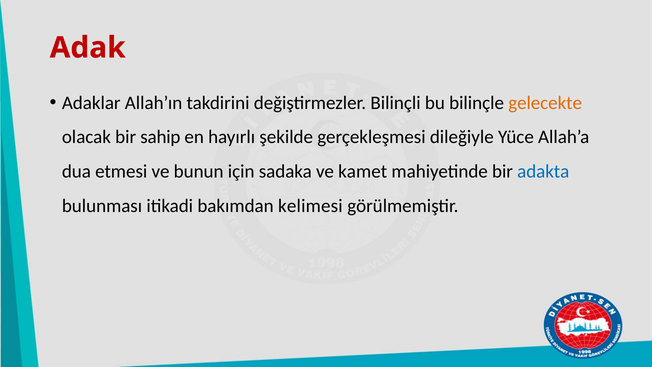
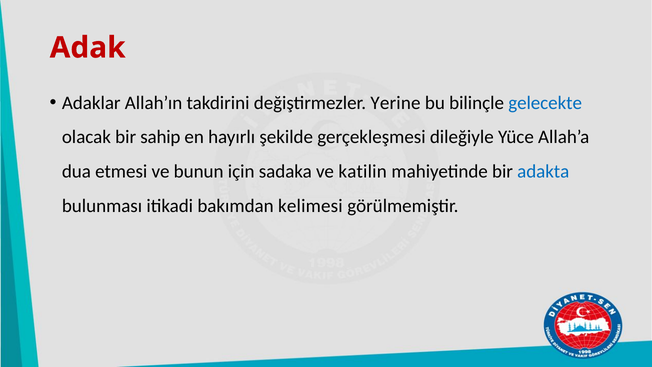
Bilinçli: Bilinçli -> Yerine (395, 103)
gelecekte colour: orange -> blue (545, 103)
kamet: kamet -> katilin (363, 171)
